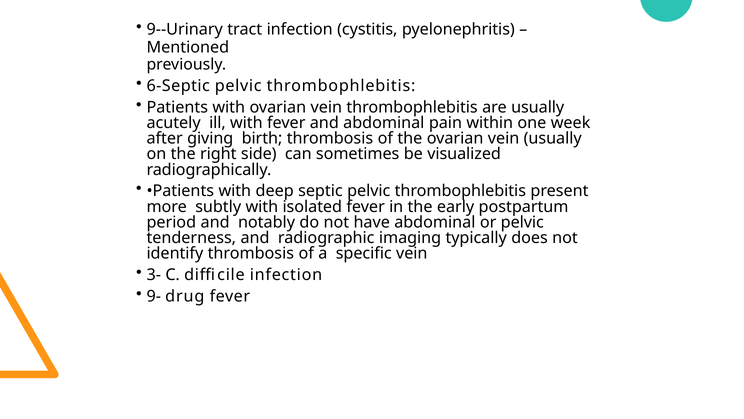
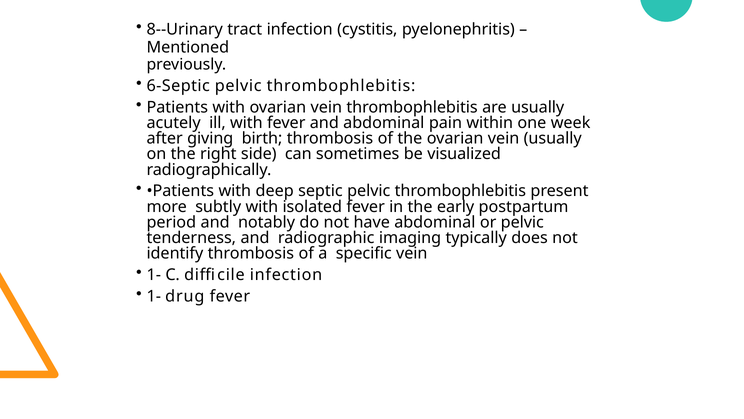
9--Urinary: 9--Urinary -> 8--Urinary (185, 29)
3-: 3- -> 1- (154, 275)
9-: 9- -> 1- (154, 296)
